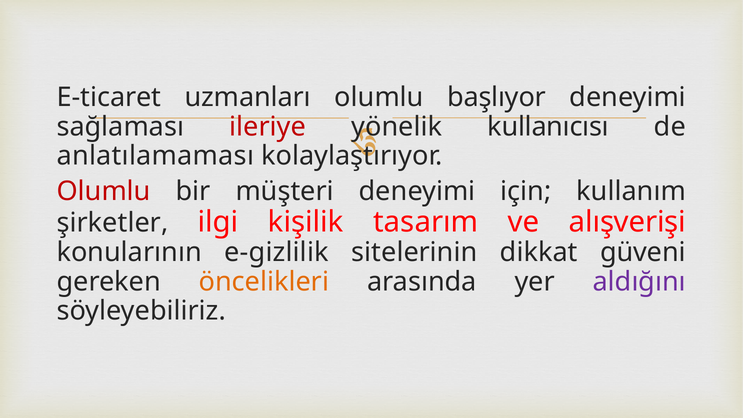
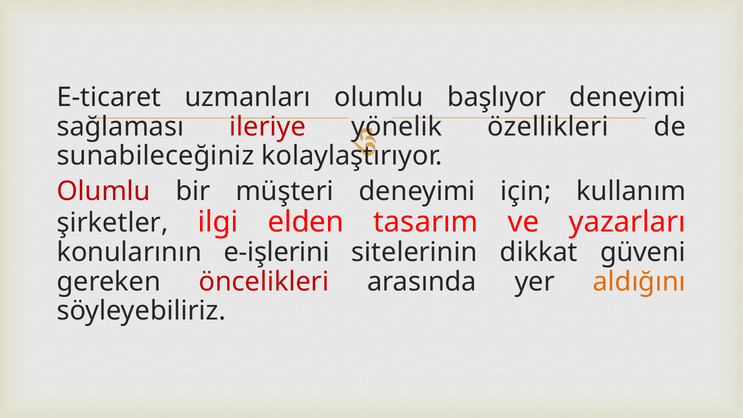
kullanıcısı: kullanıcısı -> özellikleri (548, 127)
anlatılamaması: anlatılamaması -> sunabileceğiniz (155, 156)
kişilik: kişilik -> elden (306, 222)
alışverişi: alışverişi -> yazarları (627, 222)
e-gizlilik: e-gizlilik -> e-işlerini (277, 252)
öncelikleri colour: orange -> red (264, 282)
aldığını colour: purple -> orange (639, 282)
